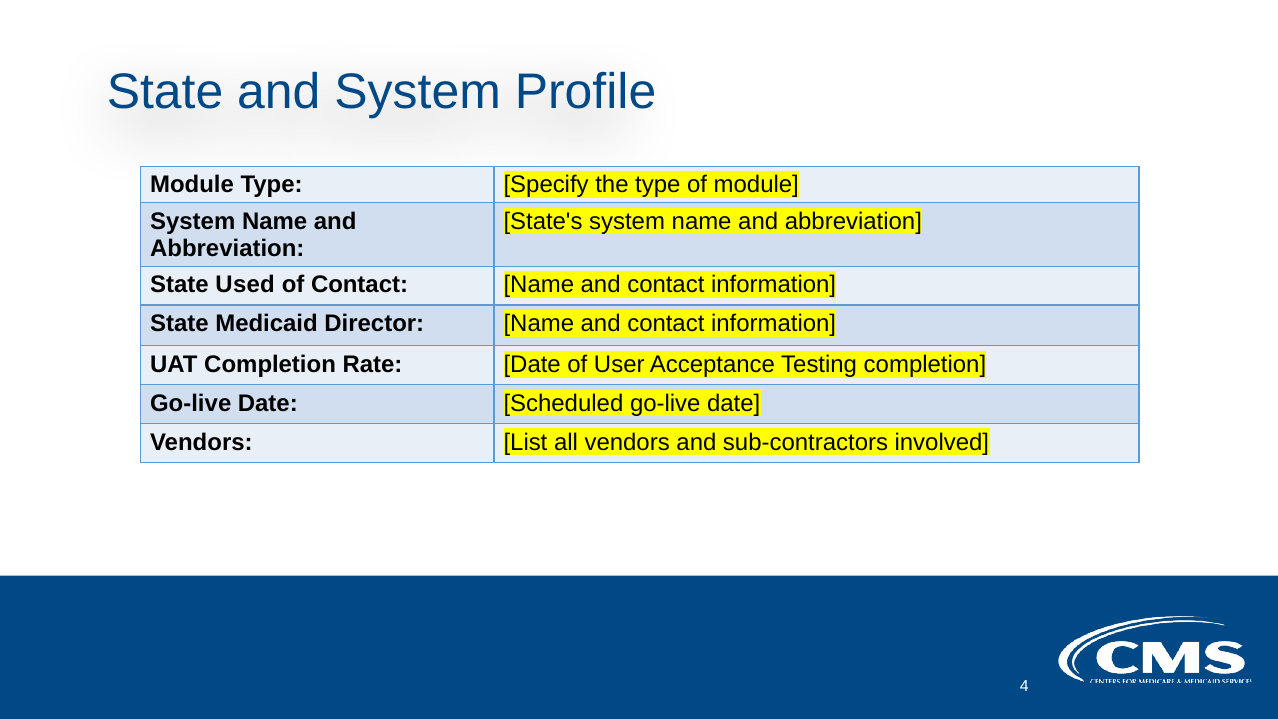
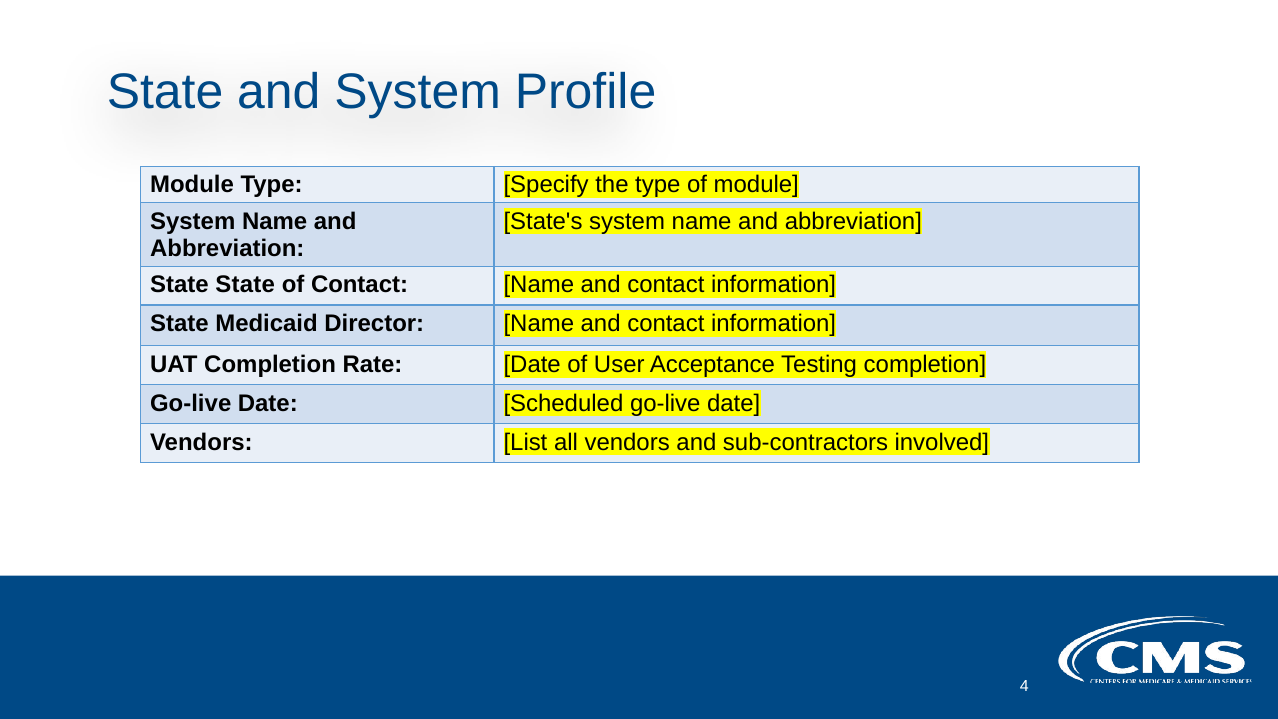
State Used: Used -> State (245, 285)
